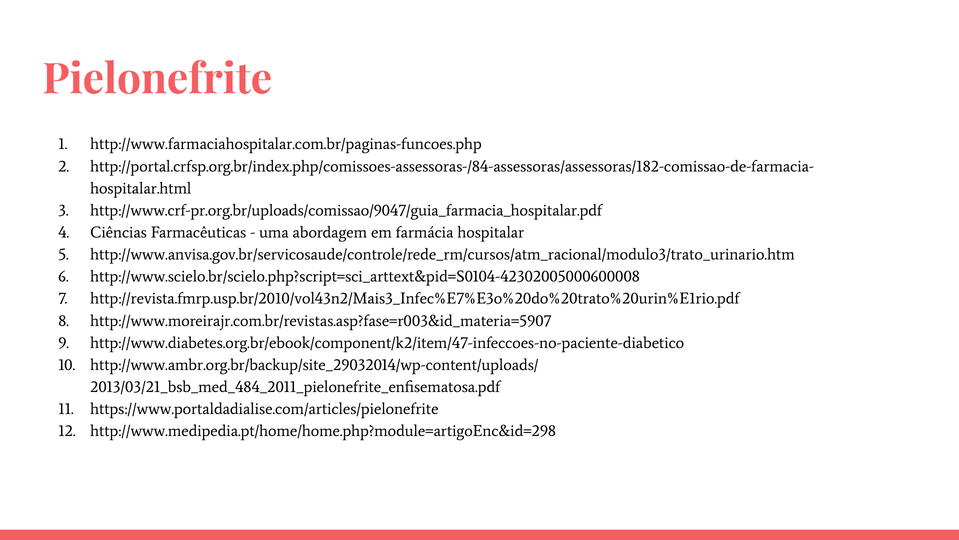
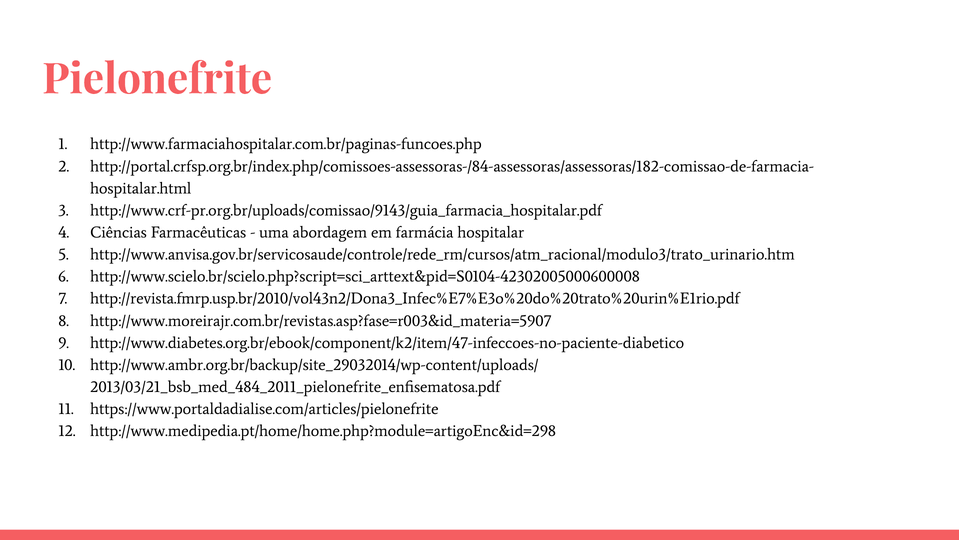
http://www.crf-pr.org.br/uploads/comissao/9047/guia_farmacia_hospitalar.pdf: http://www.crf-pr.org.br/uploads/comissao/9047/guia_farmacia_hospitalar.pdf -> http://www.crf-pr.org.br/uploads/comissao/9143/guia_farmacia_hospitalar.pdf (346, 210)
http://revista.fmrp.usp.br/2010/vol43n2/Mais3_Infec%E7%E3o%20do%20trato%20urin%E1rio.pdf: http://revista.fmrp.usp.br/2010/vol43n2/Mais3_Infec%E7%E3o%20do%20trato%20urin%E1rio.pdf -> http://revista.fmrp.usp.br/2010/vol43n2/Dona3_Infec%E7%E3o%20do%20trato%20urin%E1rio.pdf (415, 298)
